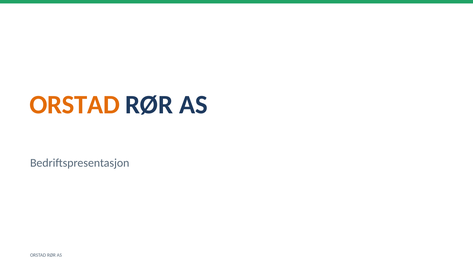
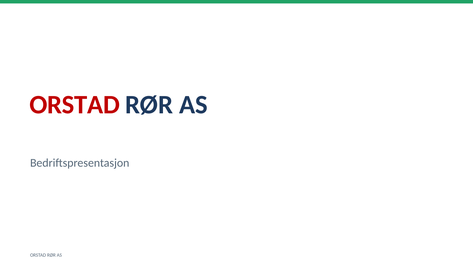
ORSTAD colour: orange -> red (75, 105)
